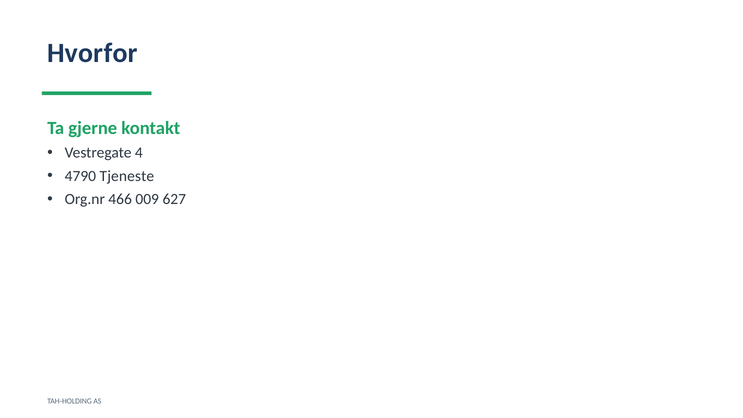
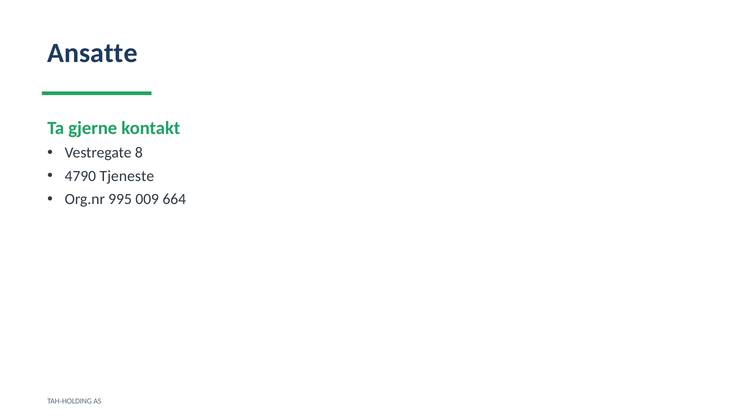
Hvorfor: Hvorfor -> Ansatte (92, 53)
4: 4 -> 8 (139, 153)
466: 466 -> 995 (120, 199)
627: 627 -> 664 (174, 199)
